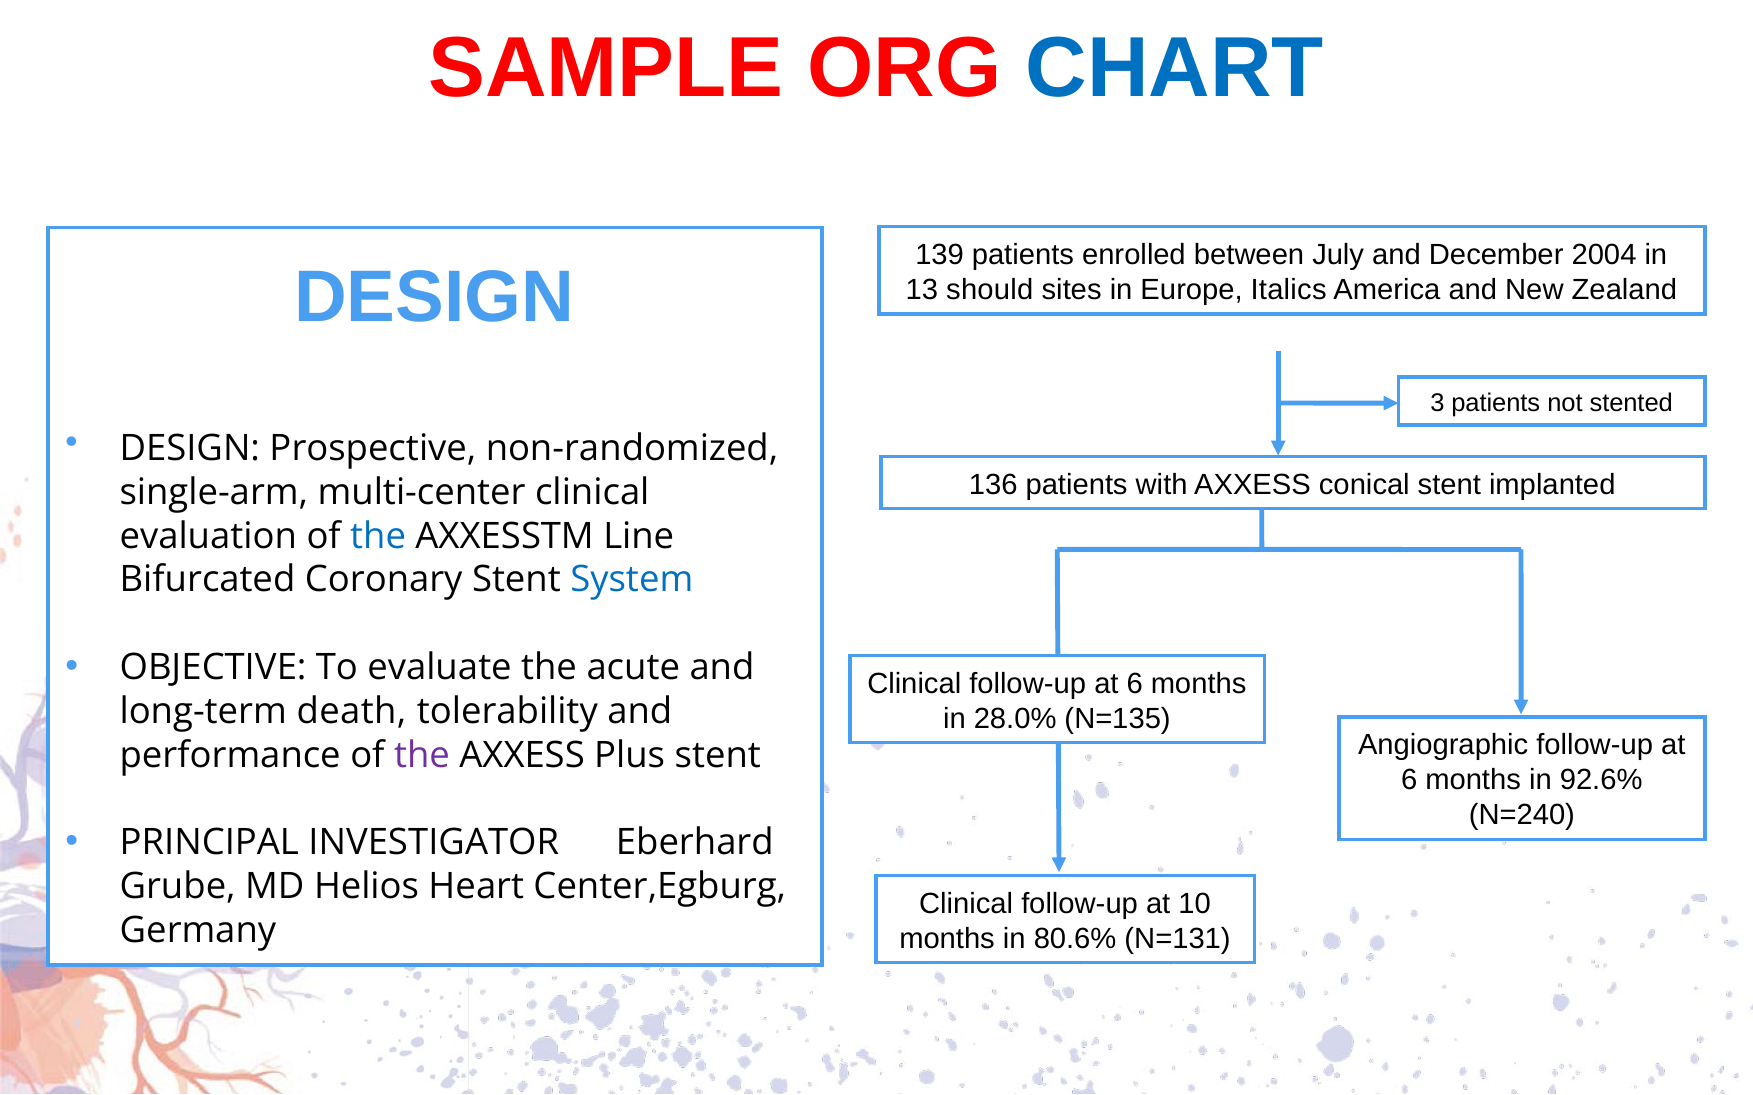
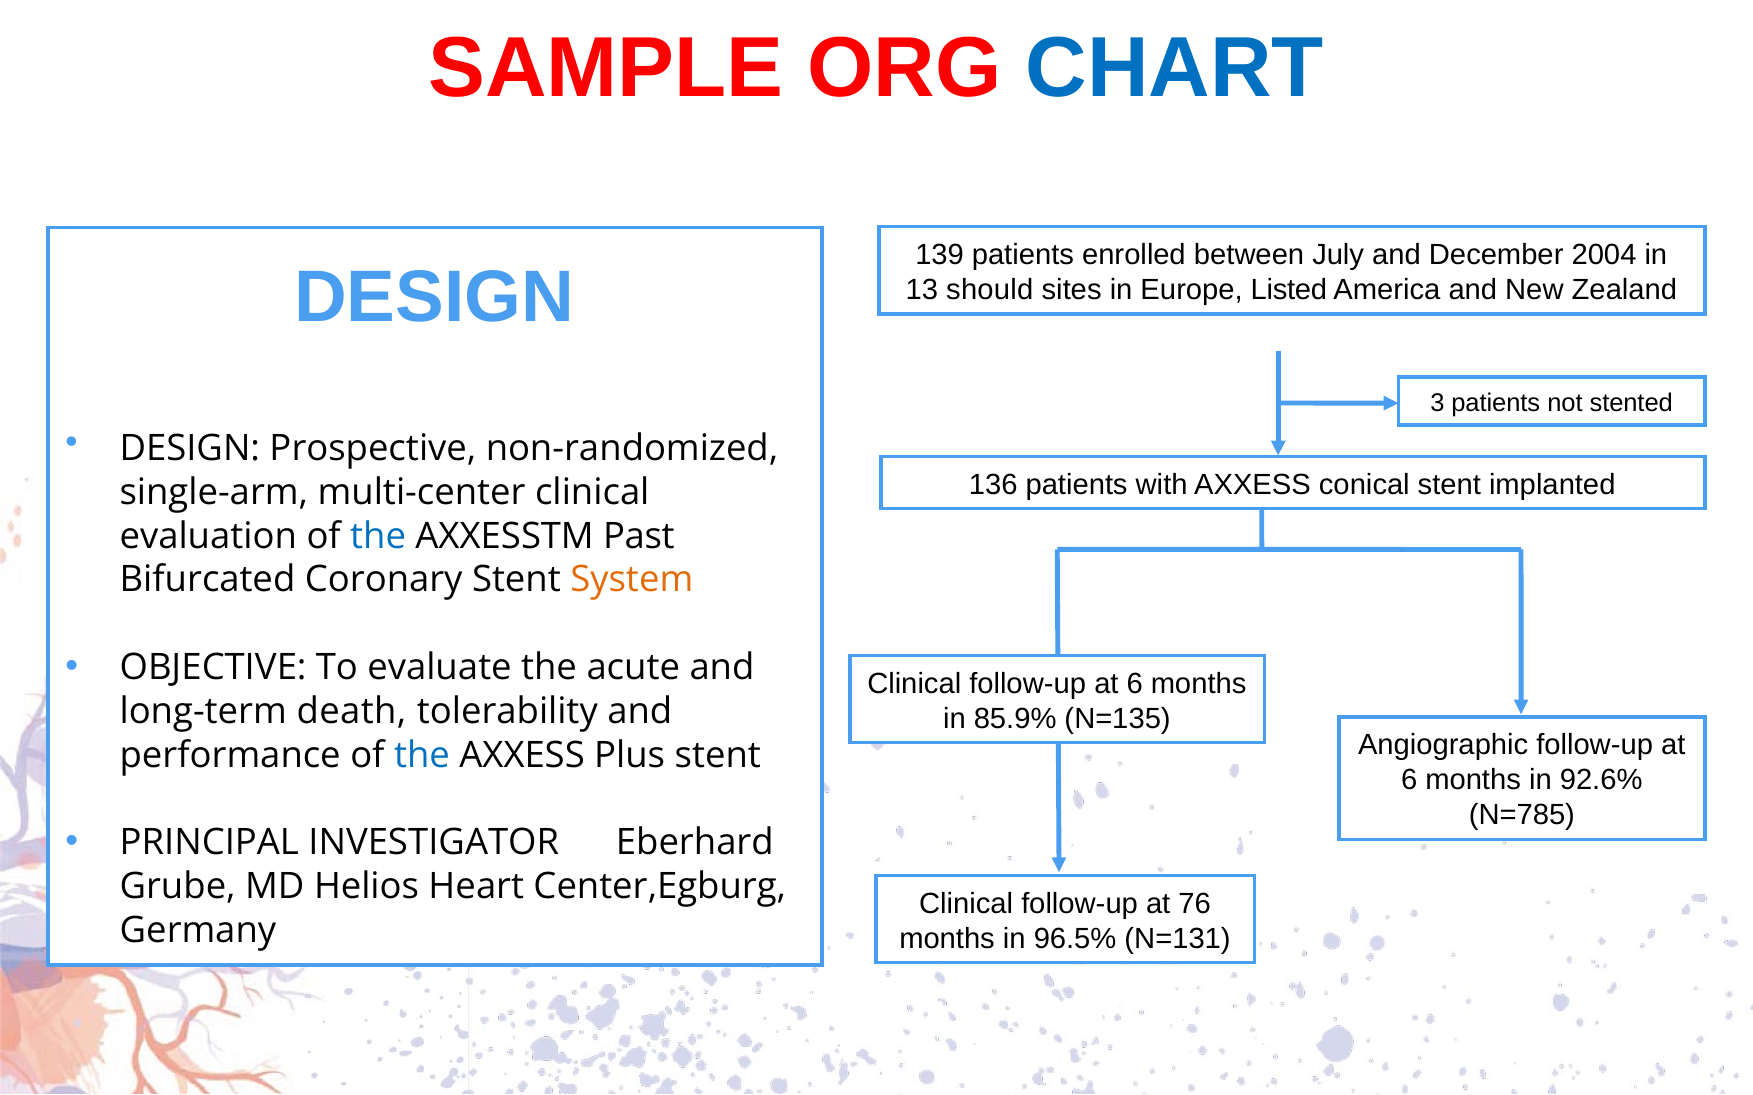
Italics: Italics -> Listed (1289, 290)
Line: Line -> Past (639, 536)
System colour: blue -> orange (632, 580)
28.0%: 28.0% -> 85.9% (1015, 719)
the colour: purple -> blue (422, 755)
N=240: N=240 -> N=785 (1522, 816)
10: 10 -> 76 (1195, 904)
80.6%: 80.6% -> 96.5% (1075, 939)
